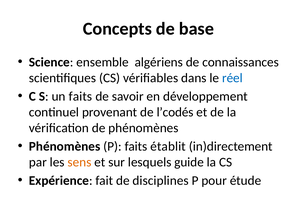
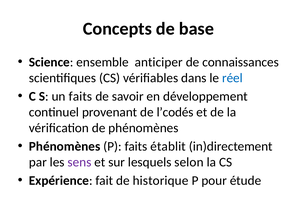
algériens: algériens -> anticiper (159, 62)
sens colour: orange -> purple (79, 163)
guide: guide -> selon (189, 163)
disciplines: disciplines -> historique (161, 181)
